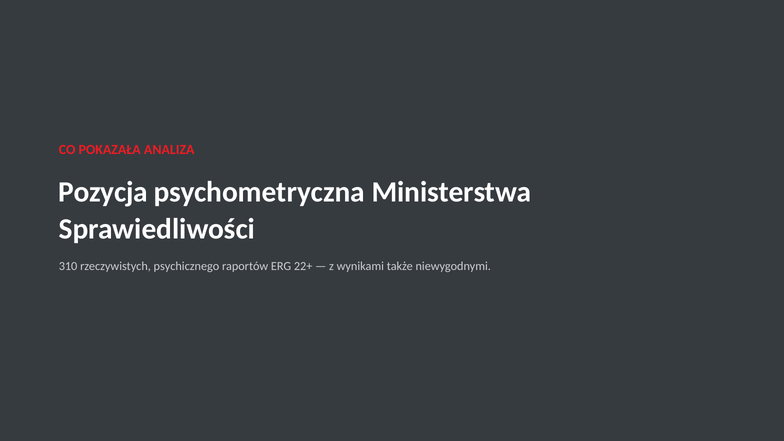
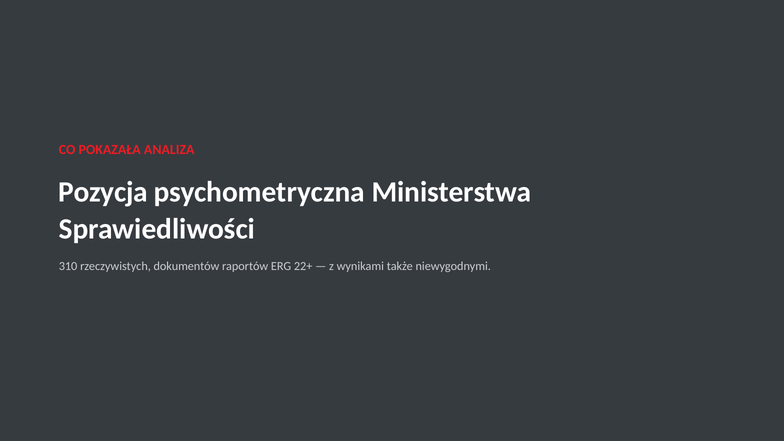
psychicznego: psychicznego -> dokumentów (186, 266)
